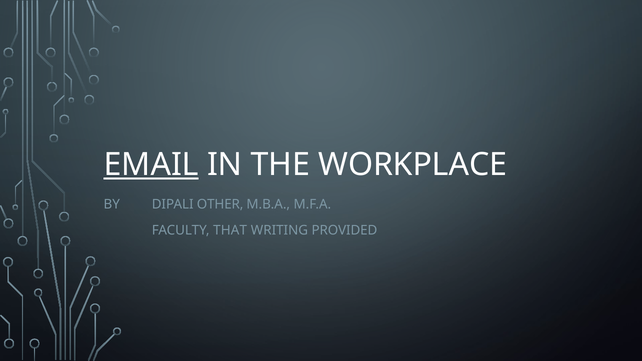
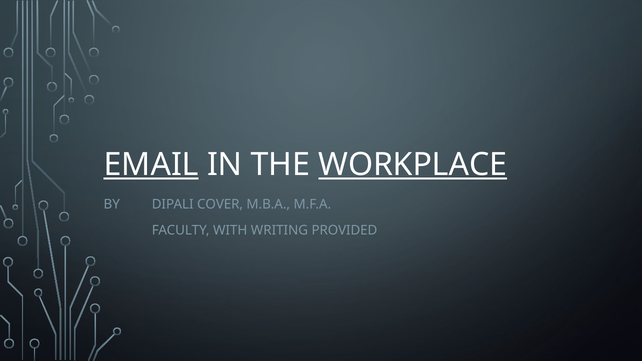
WORKPLACE underline: none -> present (413, 165)
OTHER: OTHER -> COVER (220, 204)
THAT: THAT -> WITH (230, 230)
